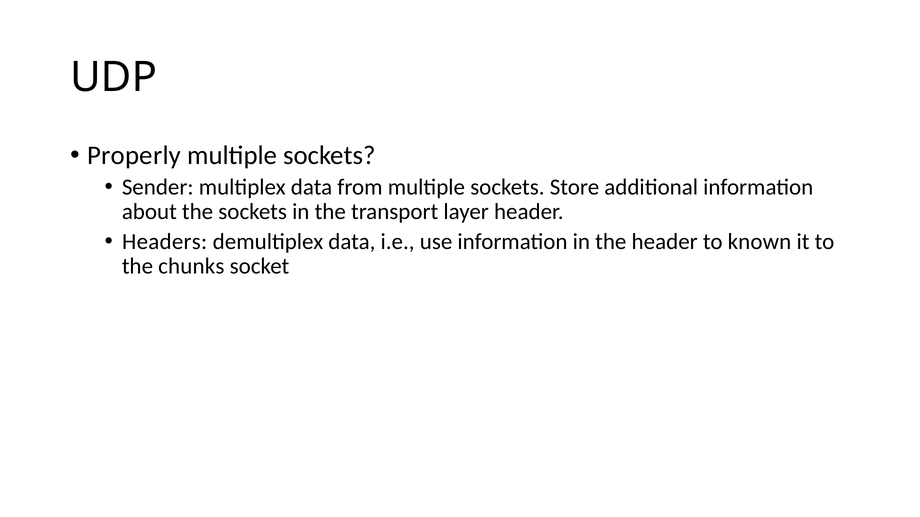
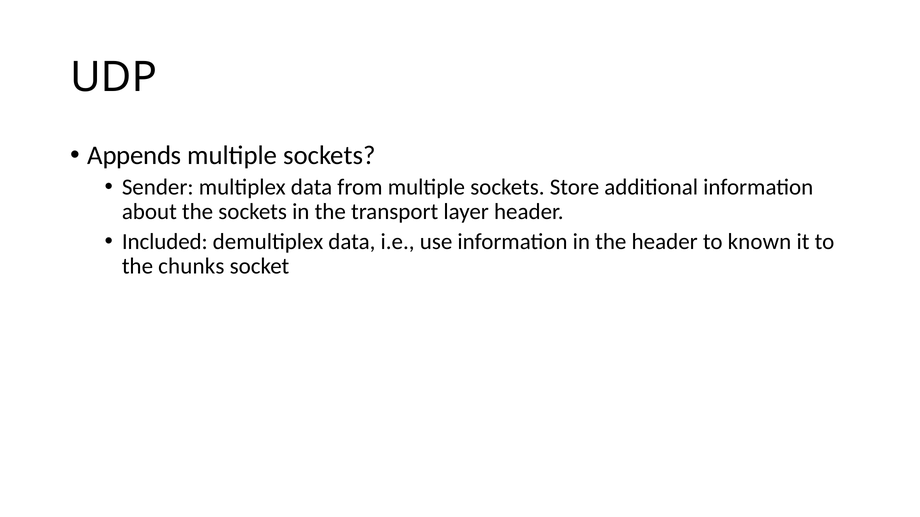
Properly: Properly -> Appends (134, 156)
Headers: Headers -> Included (165, 242)
